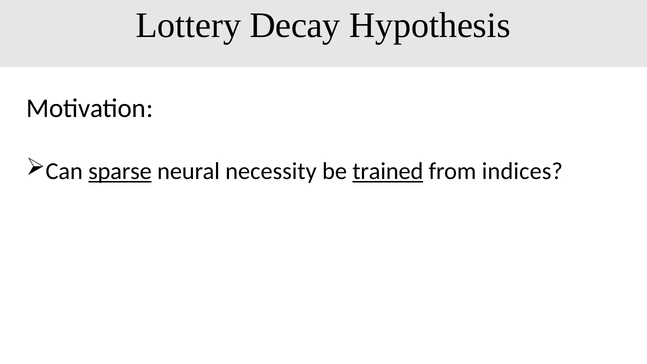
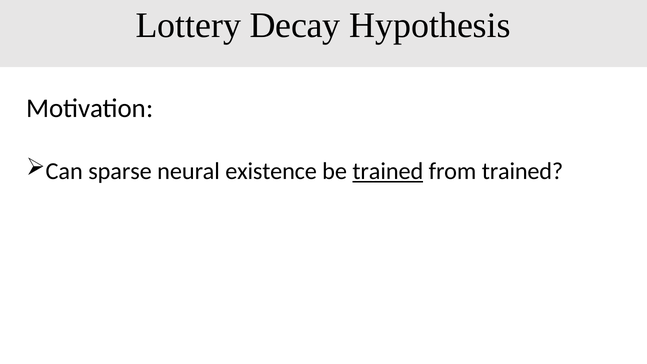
sparse underline: present -> none (120, 171)
necessity: necessity -> existence (271, 171)
from indices: indices -> trained (523, 171)
